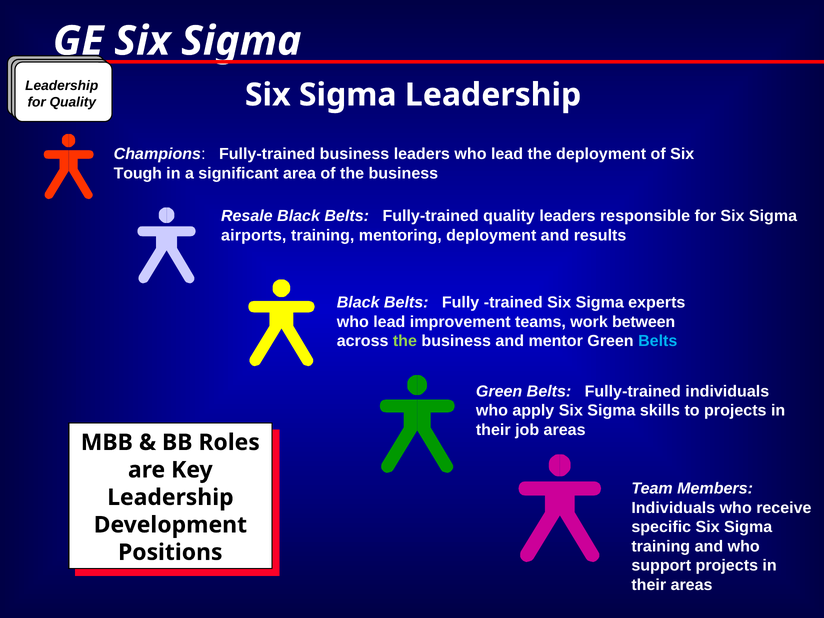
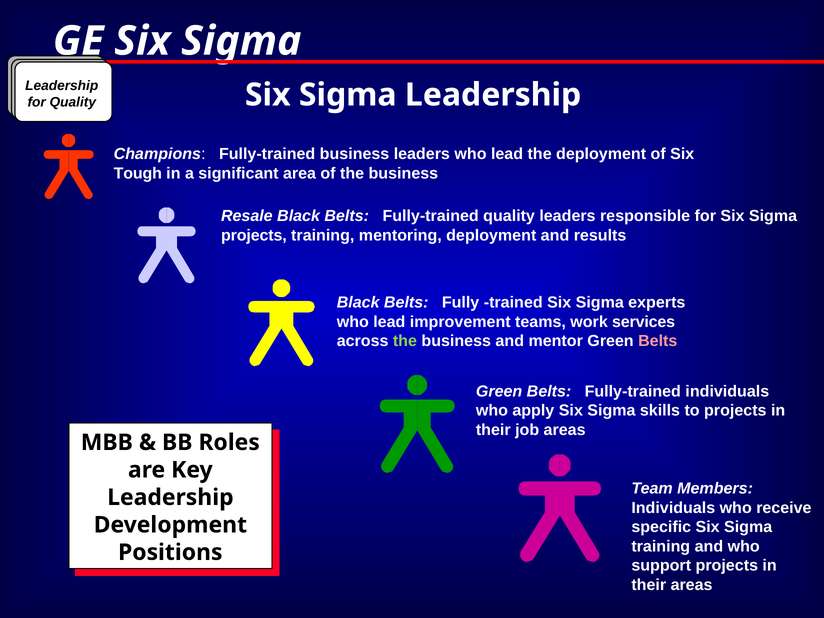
airports: airports -> projects (254, 235)
between: between -> services (644, 322)
Belts colour: light blue -> pink (658, 341)
